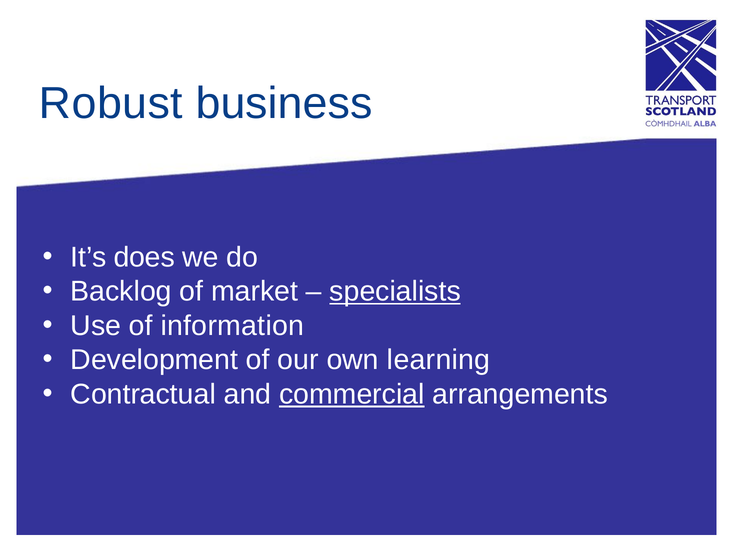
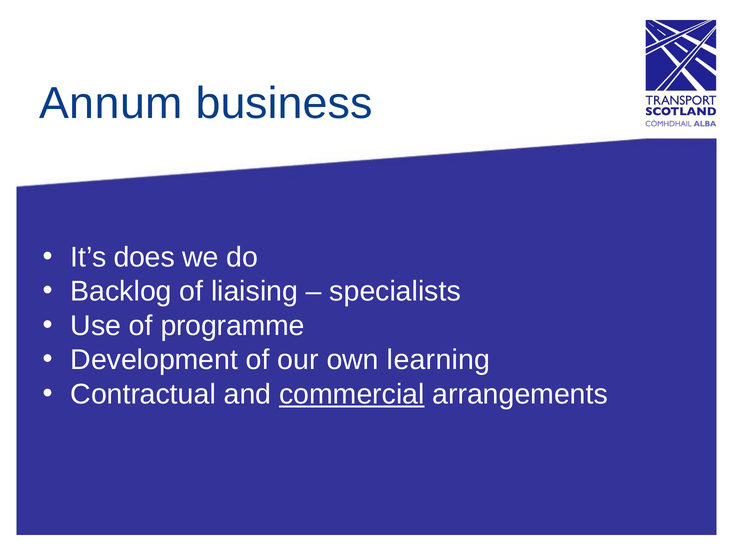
Robust: Robust -> Annum (111, 103)
market: market -> liaising (255, 291)
specialists underline: present -> none (395, 291)
information: information -> programme (233, 326)
